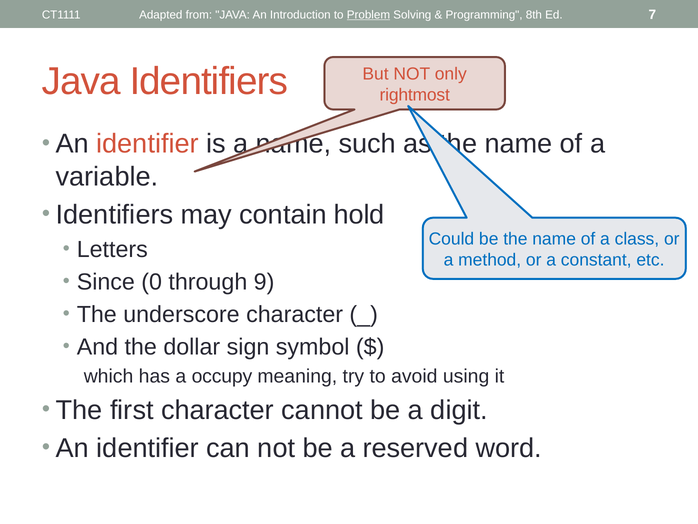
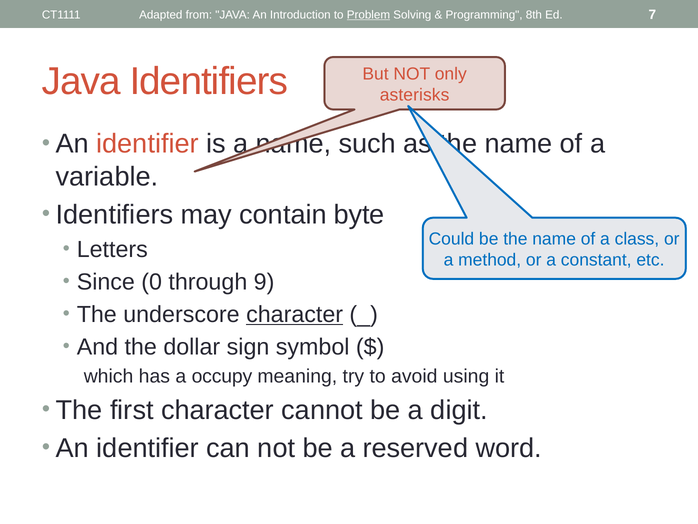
rightmost: rightmost -> asterisks (415, 95)
hold: hold -> byte (359, 214)
character underline: none -> present (295, 314)
